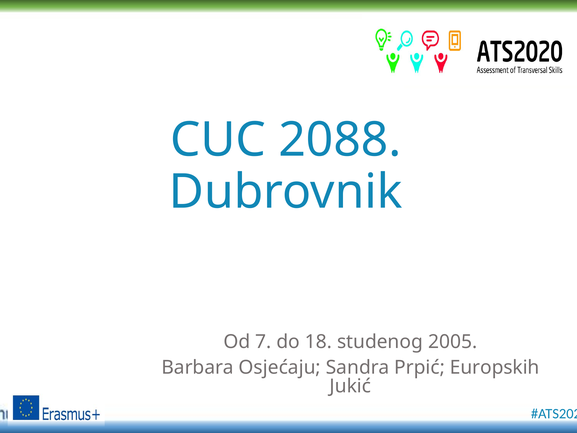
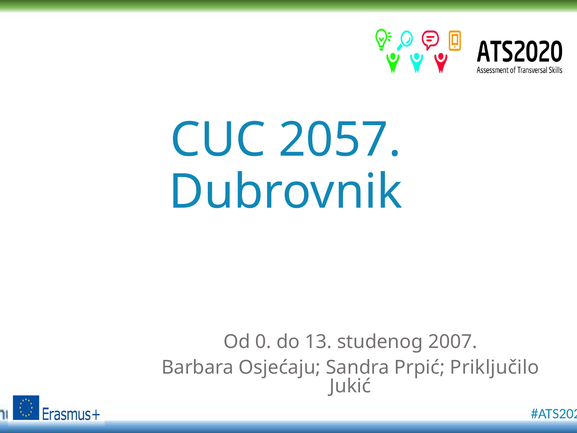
2088: 2088 -> 2057 (340, 140)
7: 7 -> 0 (263, 341)
18: 18 -> 13 (318, 341)
2005: 2005 -> 2007 (453, 341)
Europskih: Europskih -> Priključilo (495, 367)
